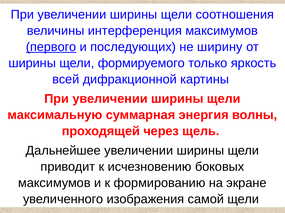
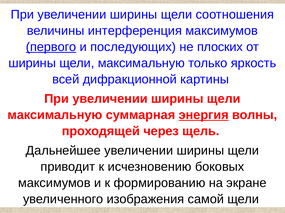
ширину: ширину -> плоских (220, 47)
формируемого: формируемого -> максимальную (141, 63)
энергия underline: none -> present (204, 115)
